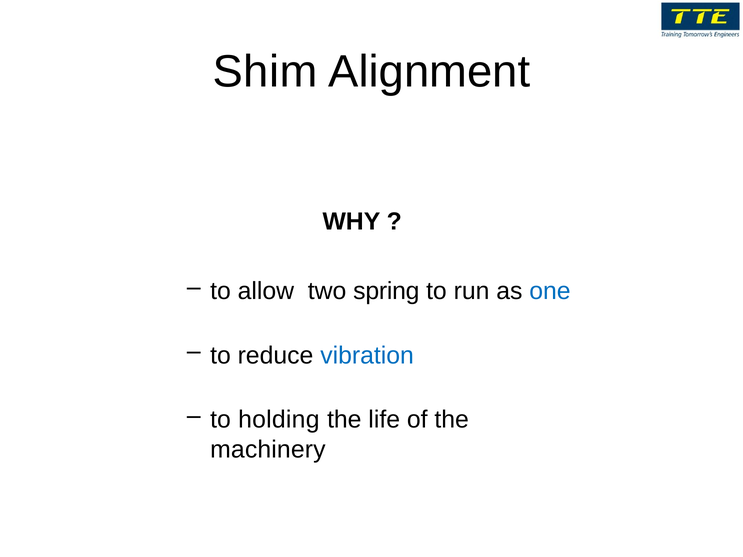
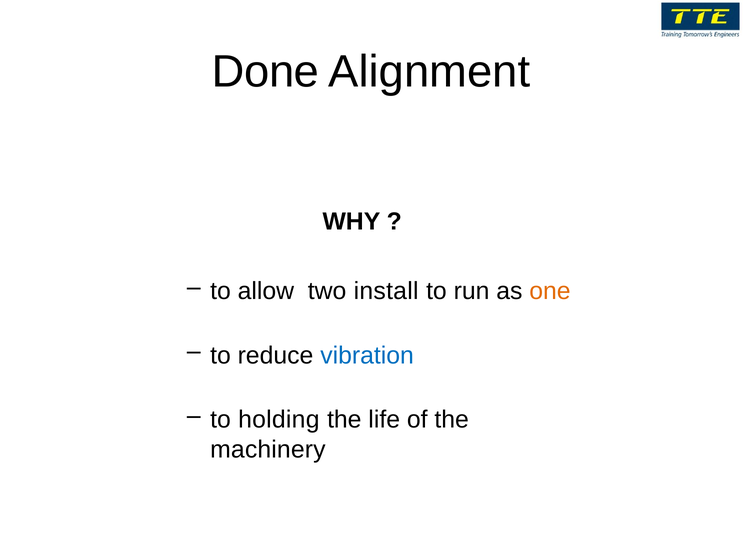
Shim: Shim -> Done (266, 72)
spring: spring -> install (386, 291)
one colour: blue -> orange (550, 291)
